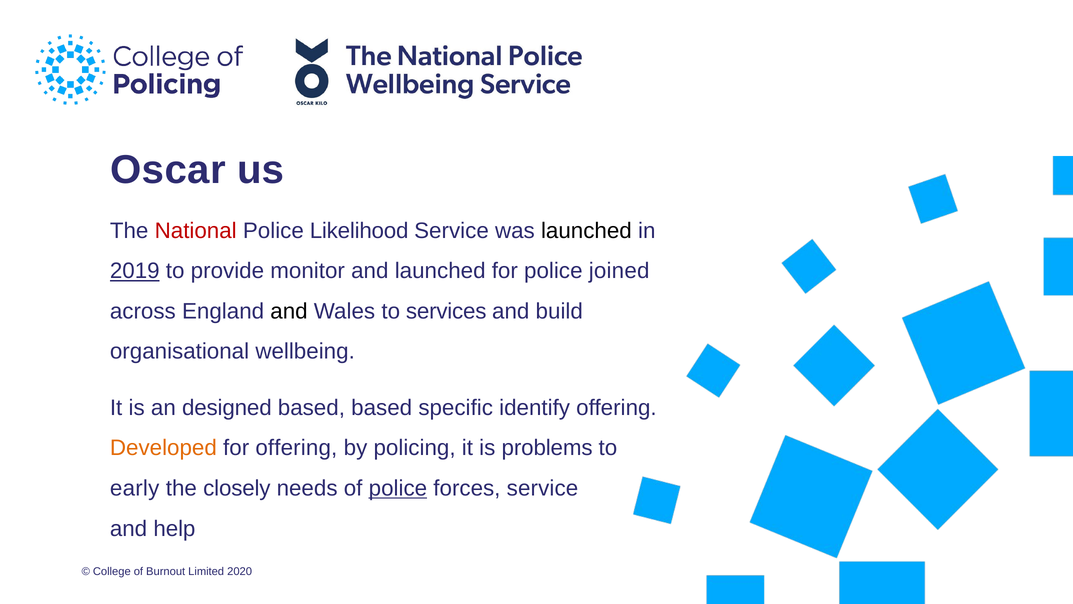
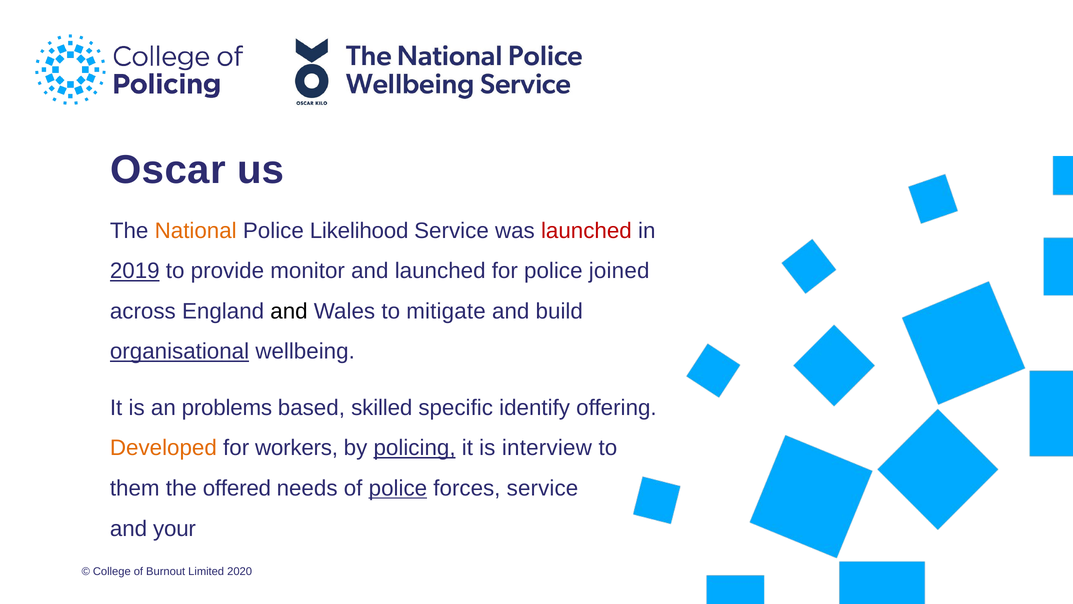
National colour: red -> orange (196, 231)
launched colour: black -> red (586, 231)
services: services -> mitigate (446, 311)
organisational underline: none -> present (180, 351)
designed: designed -> problems (227, 408)
based based: based -> skilled (382, 408)
for offering: offering -> workers (297, 448)
policing underline: none -> present (415, 448)
problems: problems -> interview (547, 448)
early: early -> them (135, 488)
closely: closely -> offered (237, 488)
help: help -> your (175, 528)
